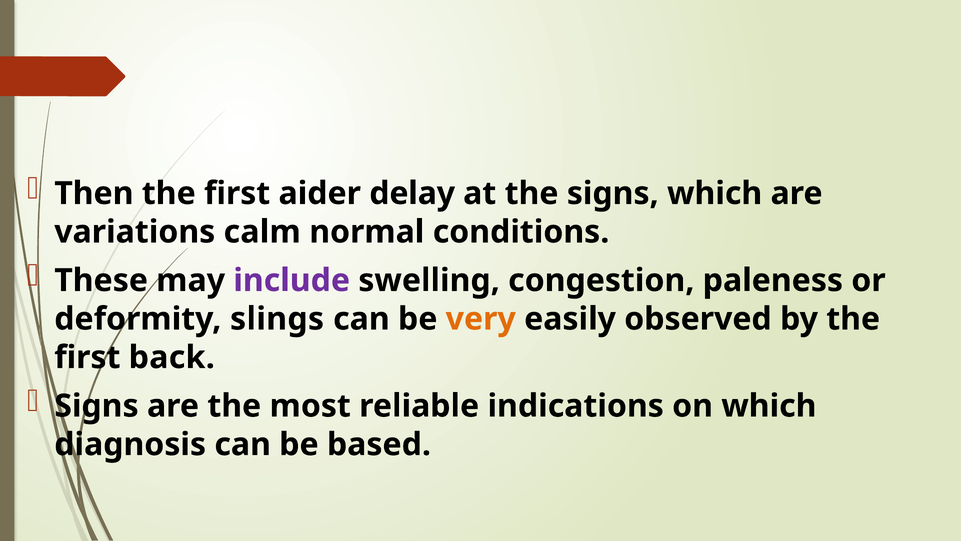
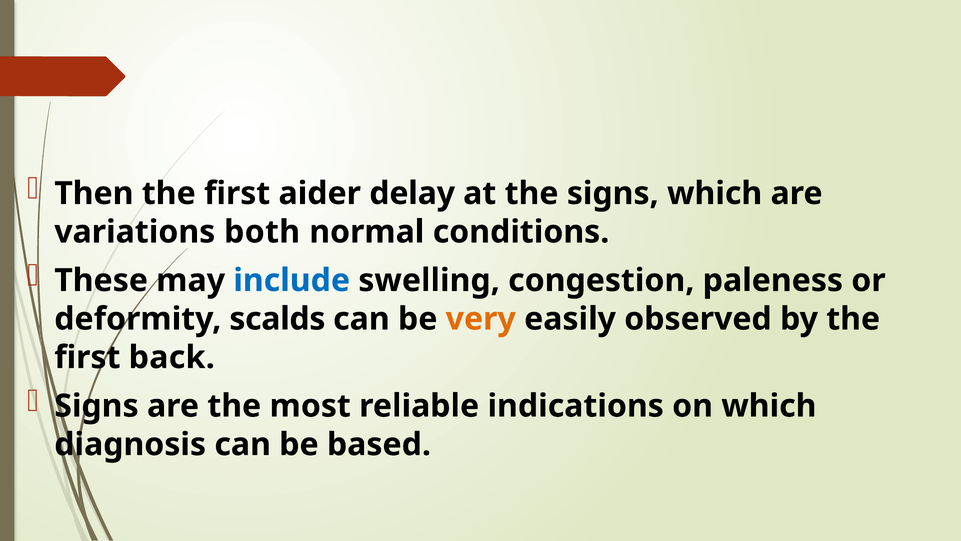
calm: calm -> both (262, 232)
include colour: purple -> blue (292, 280)
slings: slings -> scalds (277, 319)
